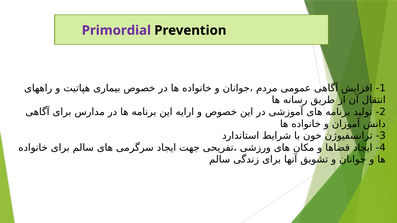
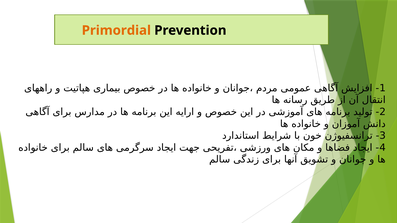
Primordial colour: purple -> orange (116, 30)
